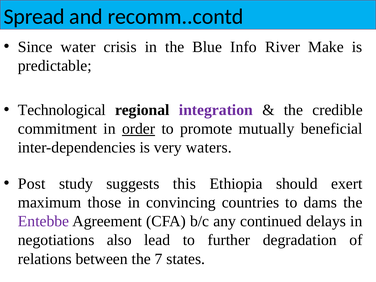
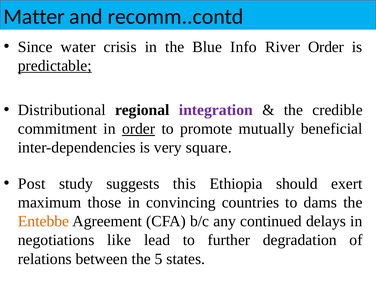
Spread: Spread -> Matter (34, 17)
River Make: Make -> Order (326, 47)
predictable underline: none -> present (55, 66)
Technological: Technological -> Distributional (62, 110)
waters: waters -> square (209, 148)
Entebbe colour: purple -> orange (43, 221)
also: also -> like (119, 240)
7: 7 -> 5 (159, 259)
